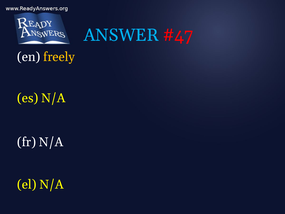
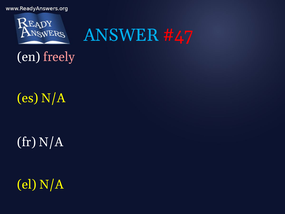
freely colour: yellow -> pink (59, 57)
